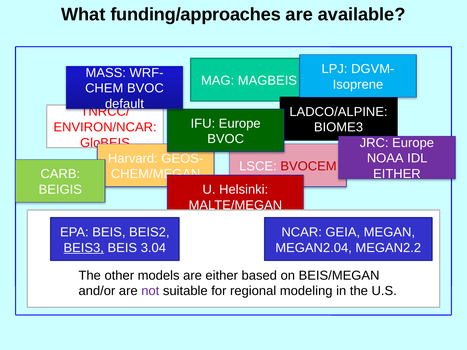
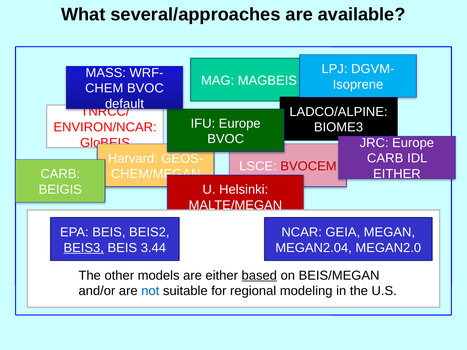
funding/approaches: funding/approaches -> several/approaches (196, 14)
NOAA: NOAA -> CARB (385, 158)
3.04: 3.04 -> 3.44 (153, 248)
MEGAN2.2: MEGAN2.2 -> MEGAN2.0 (388, 248)
based underline: none -> present (259, 276)
not colour: purple -> blue (150, 291)
